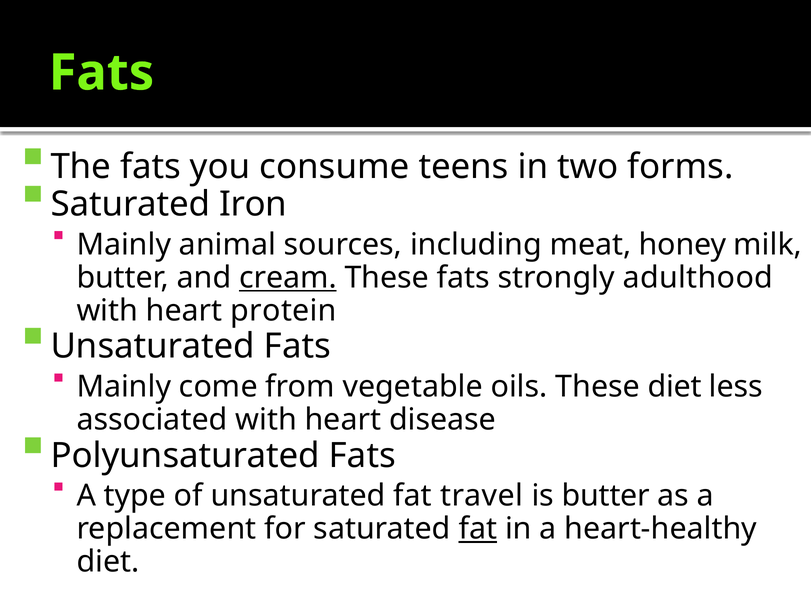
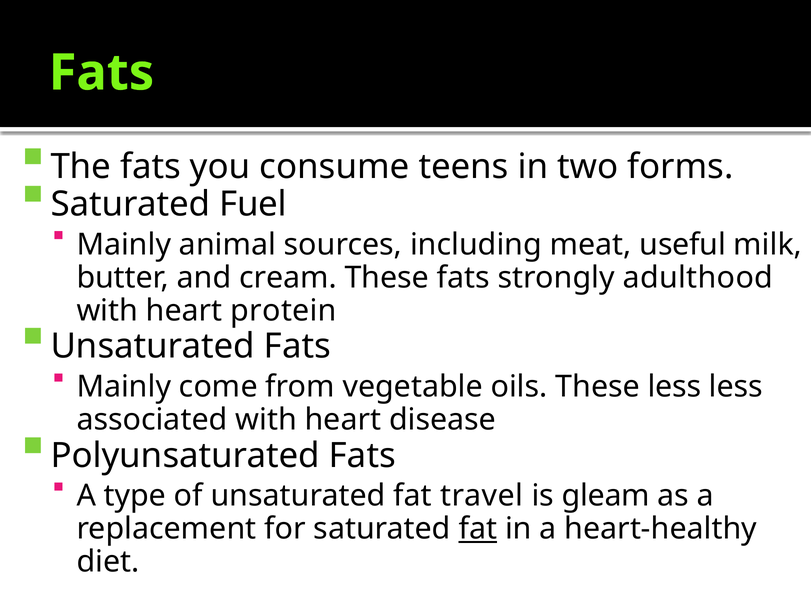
Iron: Iron -> Fuel (253, 204)
honey: honey -> useful (683, 245)
cream underline: present -> none (288, 278)
These diet: diet -> less (675, 387)
is butter: butter -> gleam (606, 496)
